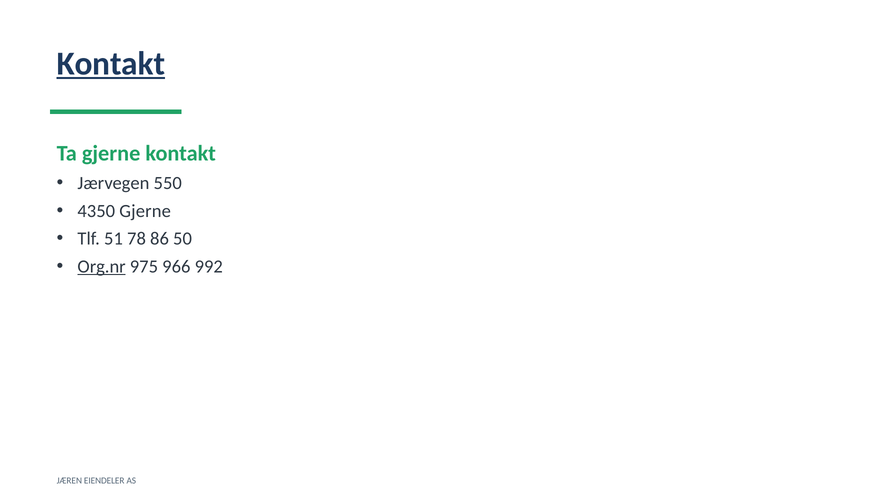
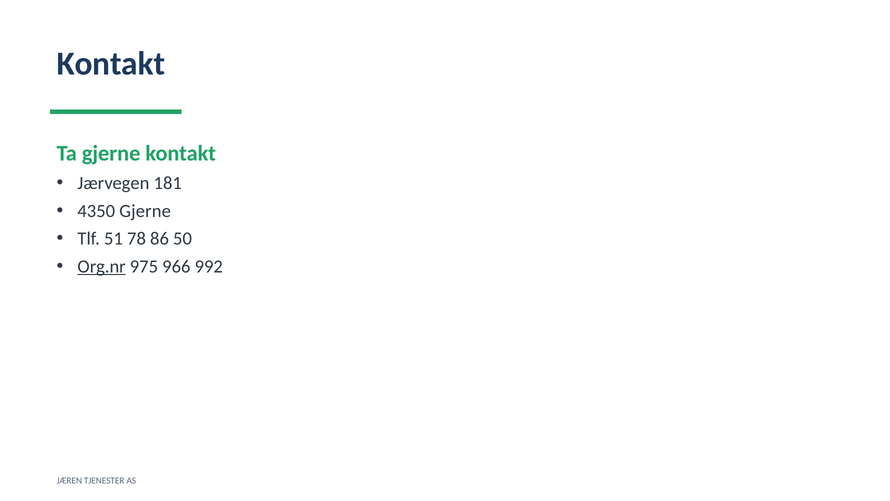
Kontakt underline: present -> none (111, 64)
550: 550 -> 181 (168, 183)
EIENDELER: EIENDELER -> TJENESTER (104, 480)
